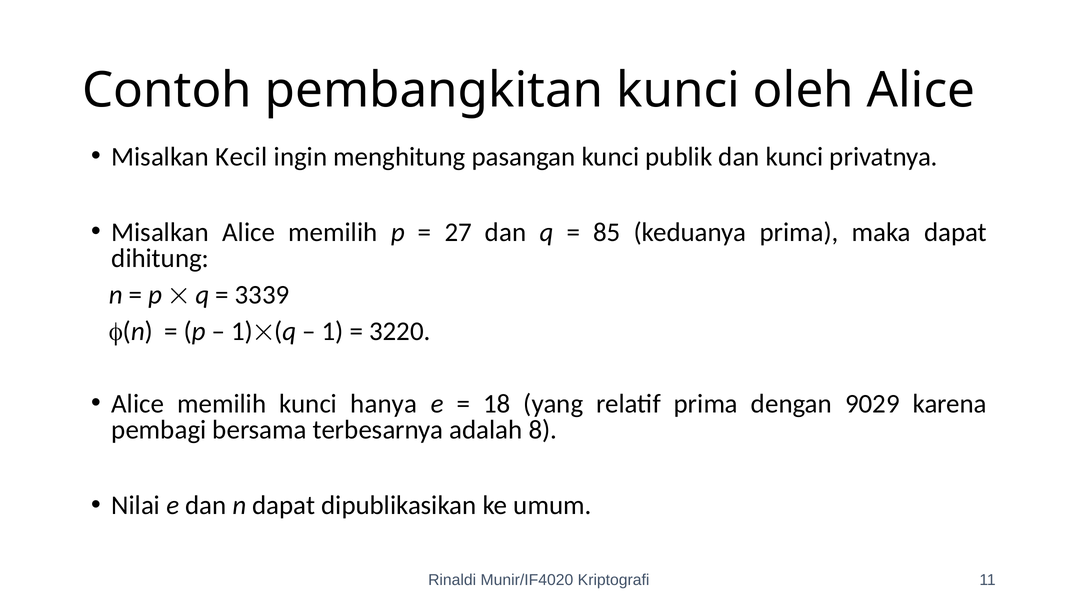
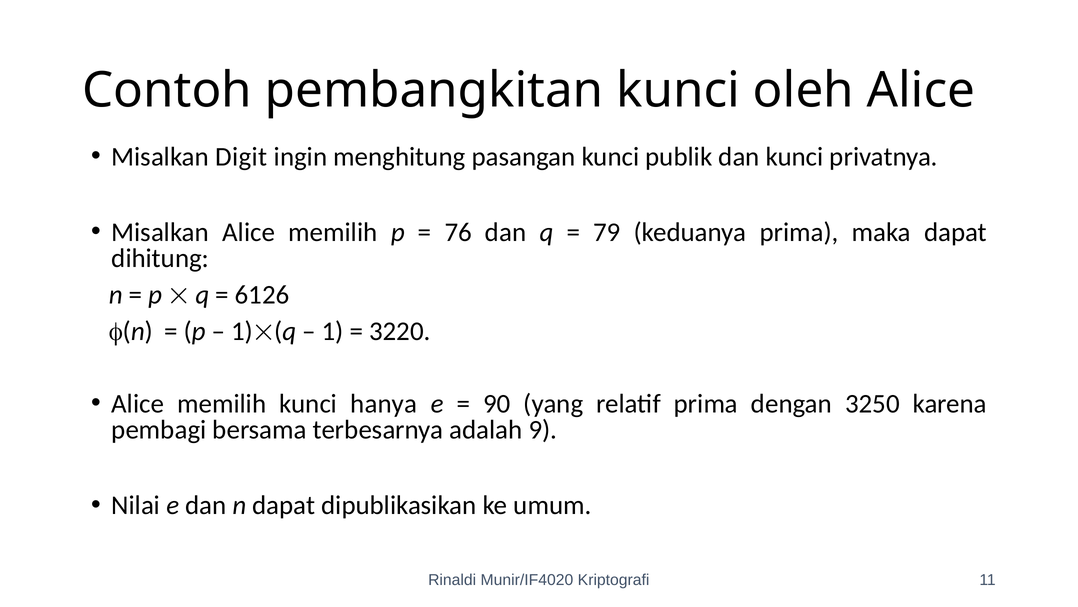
Kecil: Kecil -> Digit (241, 157)
27: 27 -> 76 (458, 232)
85: 85 -> 79 (607, 232)
3339: 3339 -> 6126 (262, 295)
18: 18 -> 90 (497, 403)
9029: 9029 -> 3250 (872, 403)
8: 8 -> 9 (543, 430)
